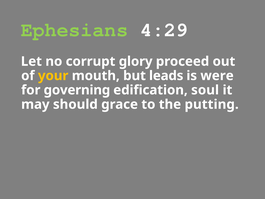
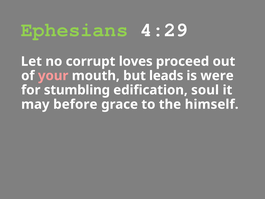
glory: glory -> loves (136, 61)
your colour: yellow -> pink (53, 76)
governing: governing -> stumbling (77, 90)
should: should -> before (75, 104)
putting: putting -> himself (212, 104)
